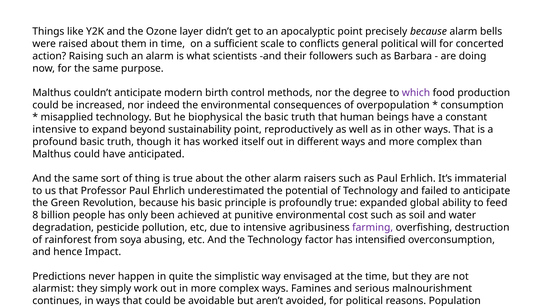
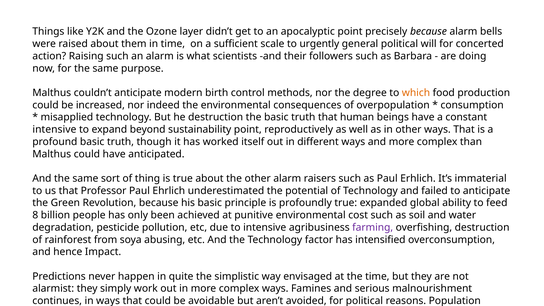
to conflicts: conflicts -> urgently (319, 44)
which colour: purple -> orange (416, 93)
he biophysical: biophysical -> destruction (216, 117)
